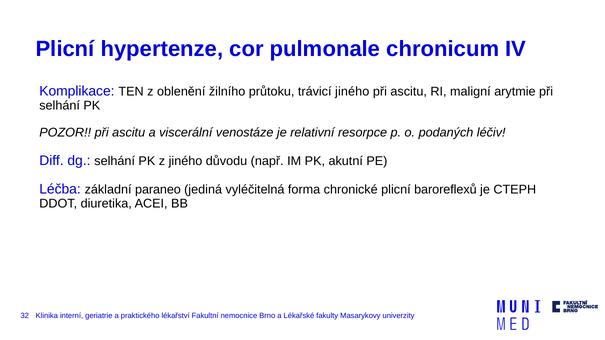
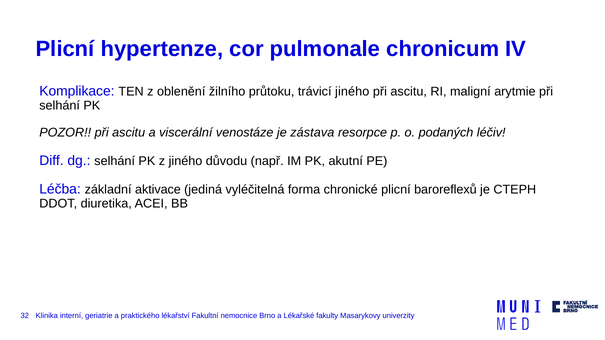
relativní: relativní -> zástava (312, 133)
paraneo: paraneo -> aktivace (158, 190)
